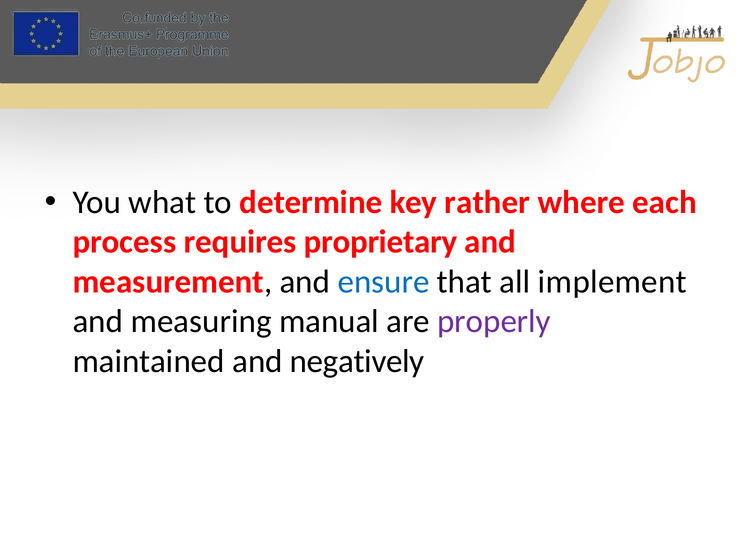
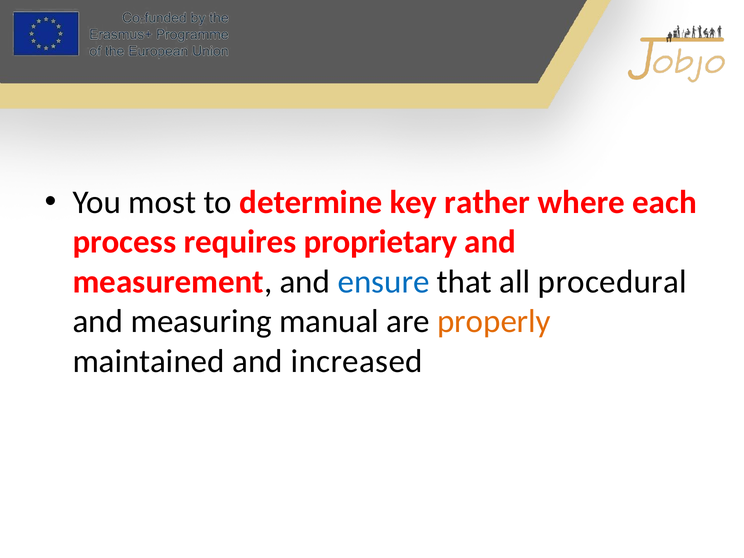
what: what -> most (162, 202)
implement: implement -> procedural (612, 282)
properly colour: purple -> orange (494, 321)
negatively: negatively -> increased (357, 361)
